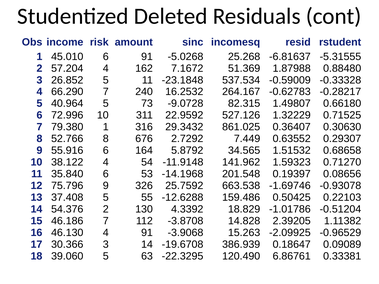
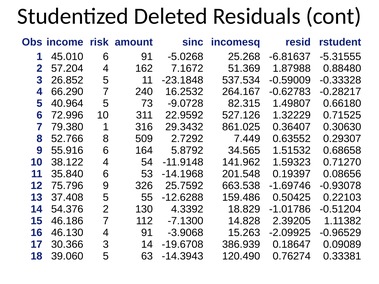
676: 676 -> 509 (144, 139)
-3.8708: -3.8708 -> -7.1300 (185, 221)
-22.3295: -22.3295 -> -14.3943 (183, 256)
6.86761: 6.86761 -> 0.76274 (292, 256)
